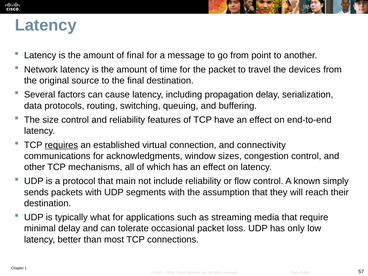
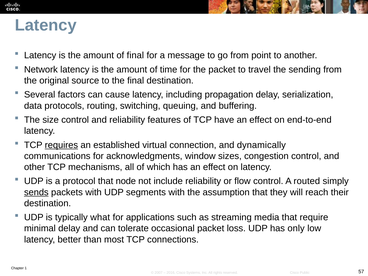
devices: devices -> sending (305, 70)
connectivity: connectivity -> dynamically (261, 145)
main: main -> node (126, 181)
known: known -> routed (307, 181)
sends underline: none -> present (36, 192)
